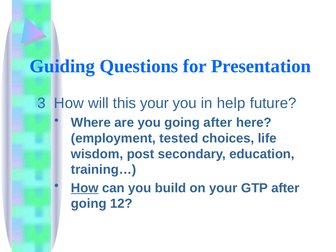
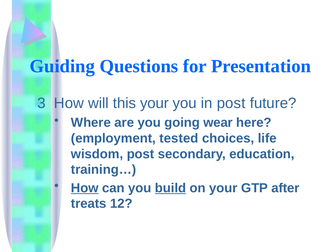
in help: help -> post (231, 103)
going after: after -> wear (218, 123)
build underline: none -> present (171, 188)
going: going -> treats (89, 204)
